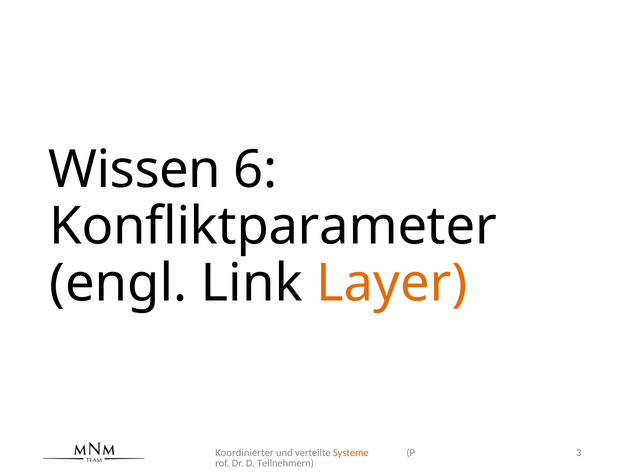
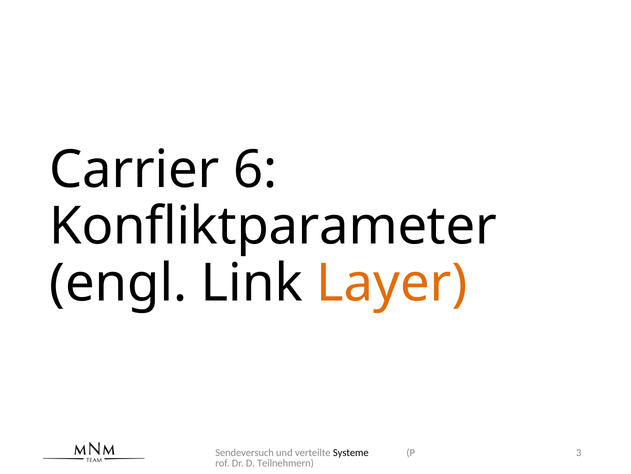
Wissen: Wissen -> Carrier (134, 169)
Koordinierter: Koordinierter -> Sendeversuch (245, 452)
Systeme colour: orange -> black (351, 452)
